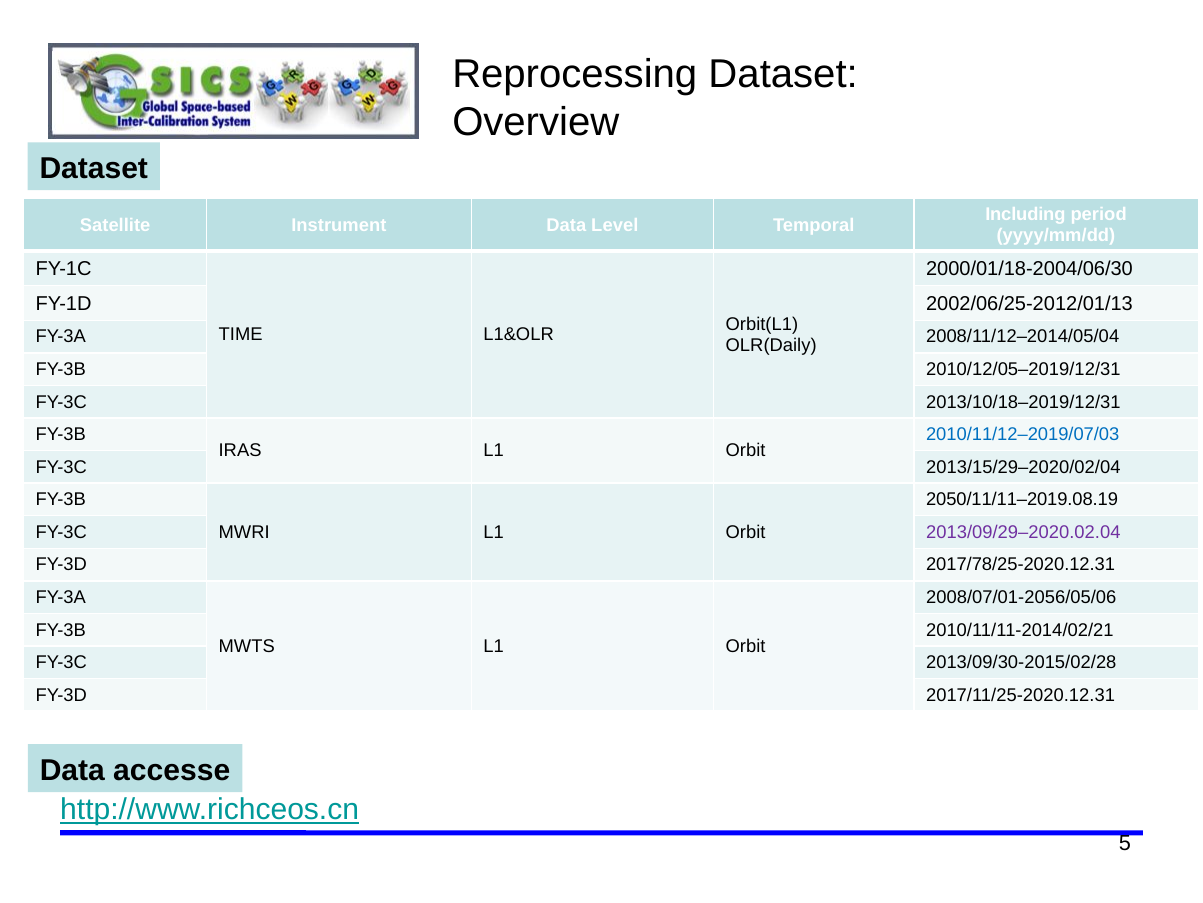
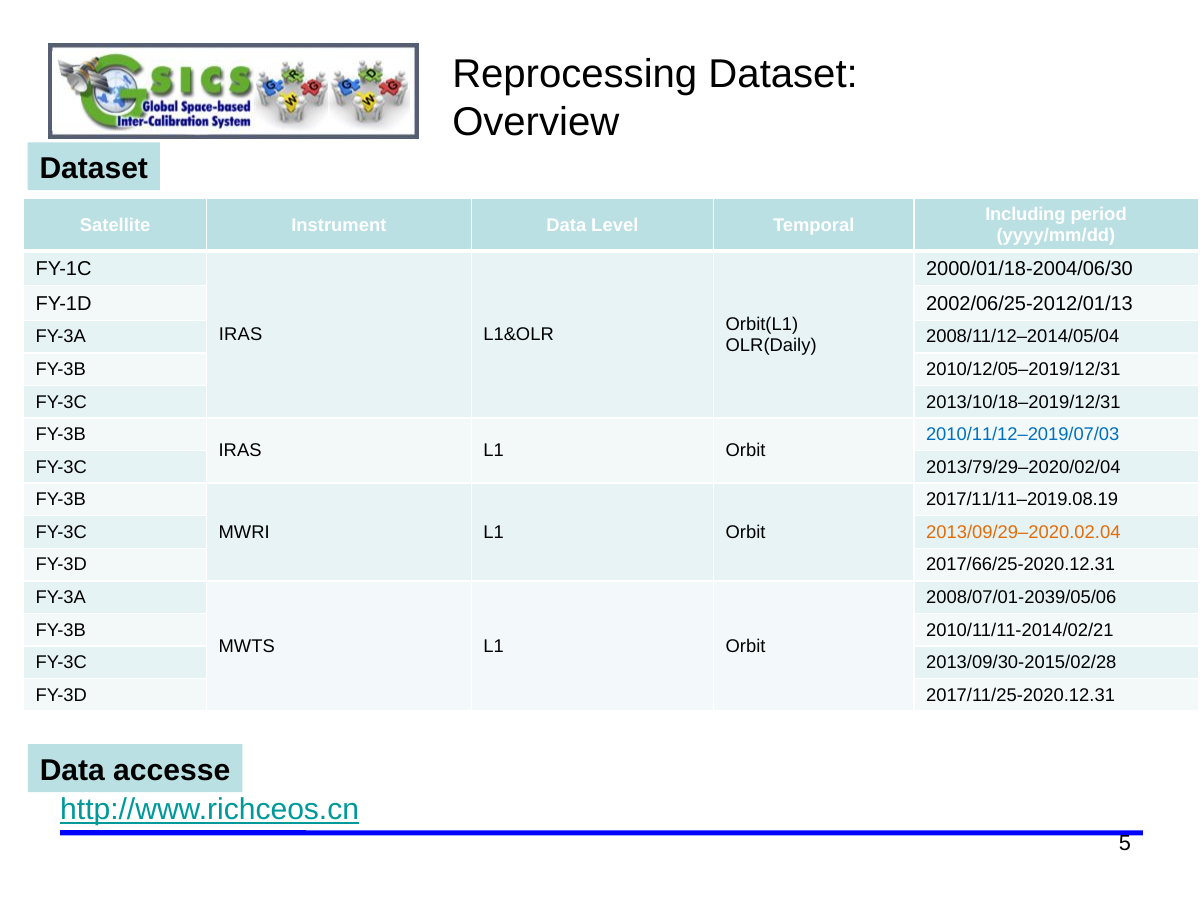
TIME: TIME -> IRAS (241, 335)
2013/15/29–2020/02/04: 2013/15/29–2020/02/04 -> 2013/79/29–2020/02/04 (1023, 467)
2050/11/11–2019.08.19: 2050/11/11–2019.08.19 -> 2017/11/11–2019.08.19 (1022, 499)
2013/09/29–2020.02.04 colour: purple -> orange (1023, 532)
2017/78/25-2020.12.31: 2017/78/25-2020.12.31 -> 2017/66/25-2020.12.31 (1021, 564)
2008/07/01-2056/05/06: 2008/07/01-2056/05/06 -> 2008/07/01-2039/05/06 (1021, 597)
